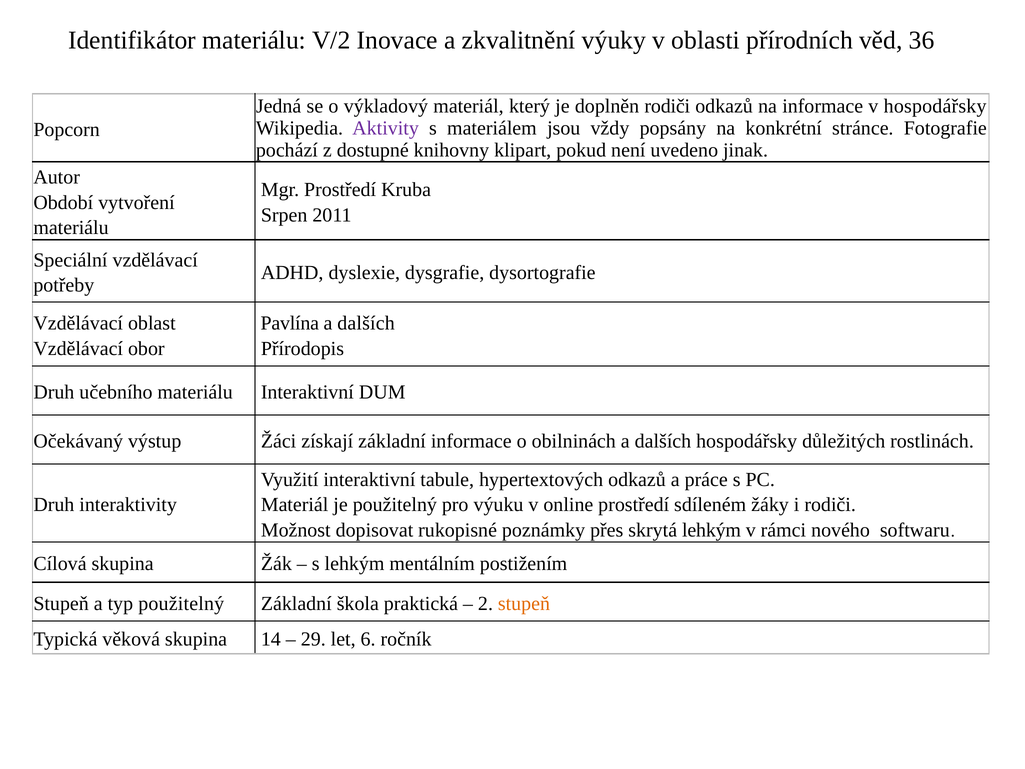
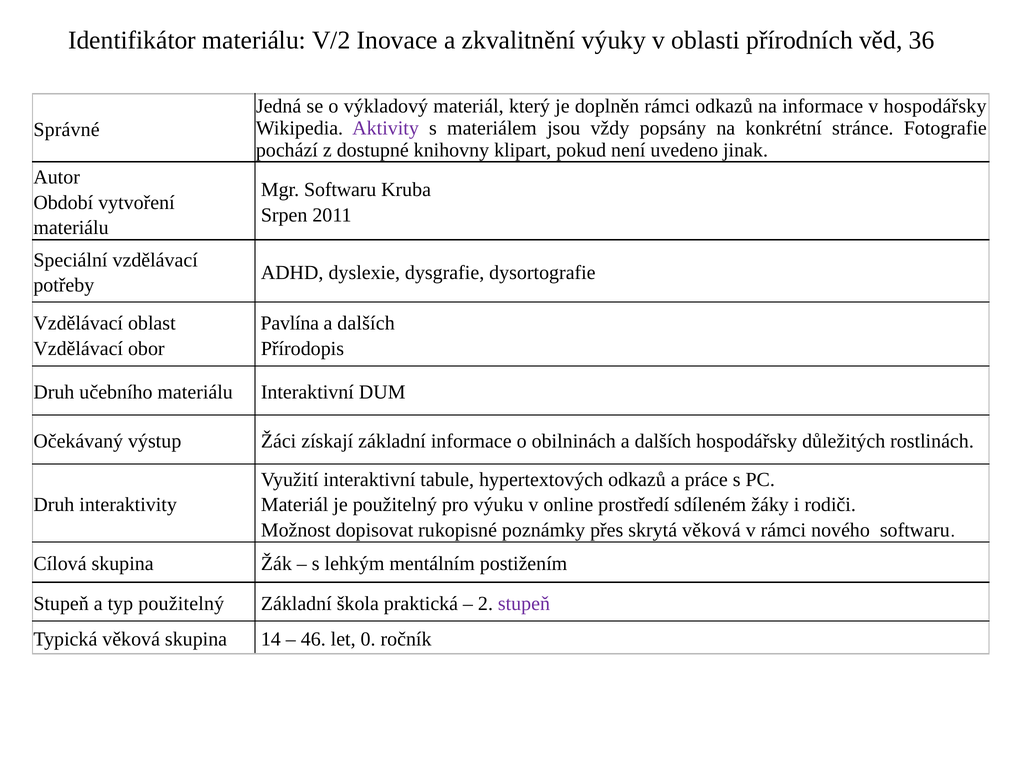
doplněn rodiči: rodiči -> rámci (667, 106)
Popcorn: Popcorn -> Správné (67, 130)
Mgr Prostředí: Prostředí -> Softwaru (340, 190)
skrytá lehkým: lehkým -> věková (711, 530)
stupeň colour: orange -> purple (524, 603)
29: 29 -> 46 (313, 639)
6: 6 -> 0 (368, 639)
